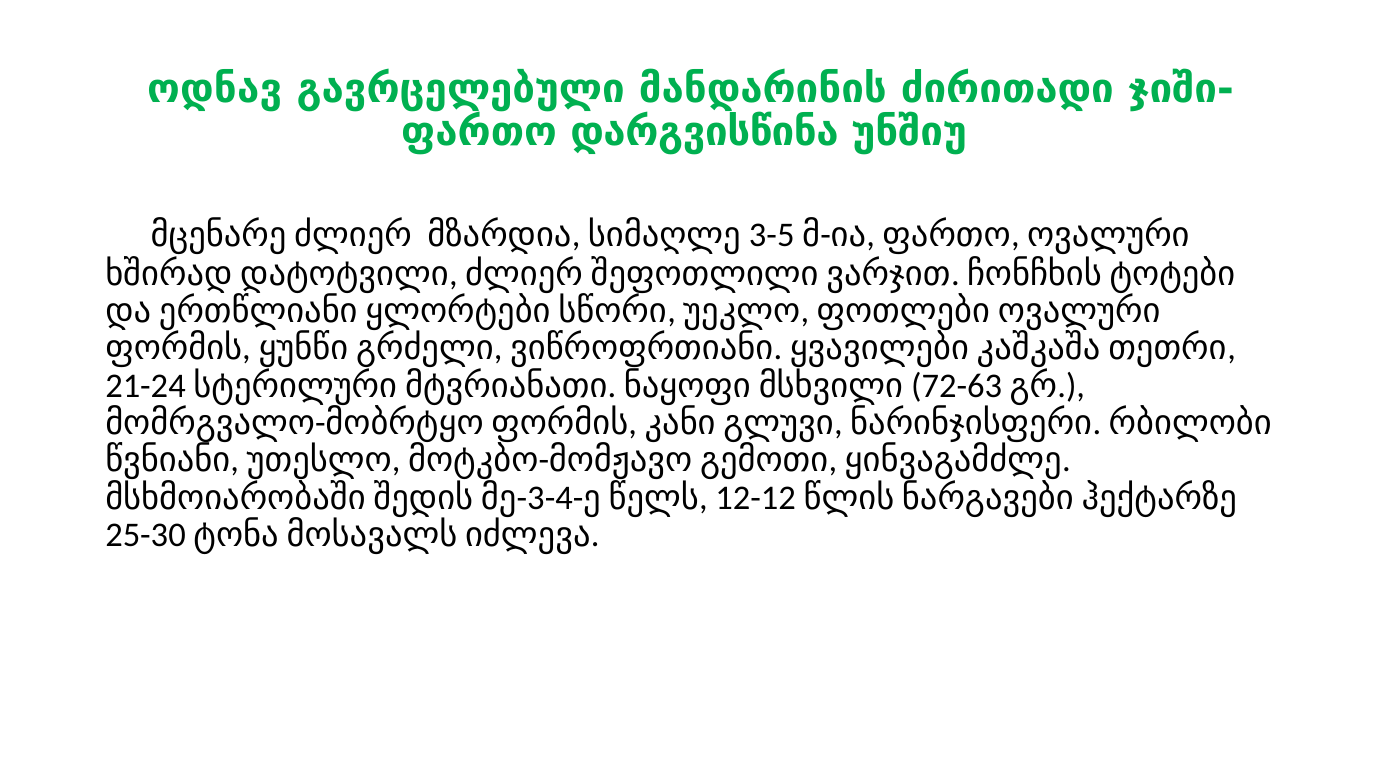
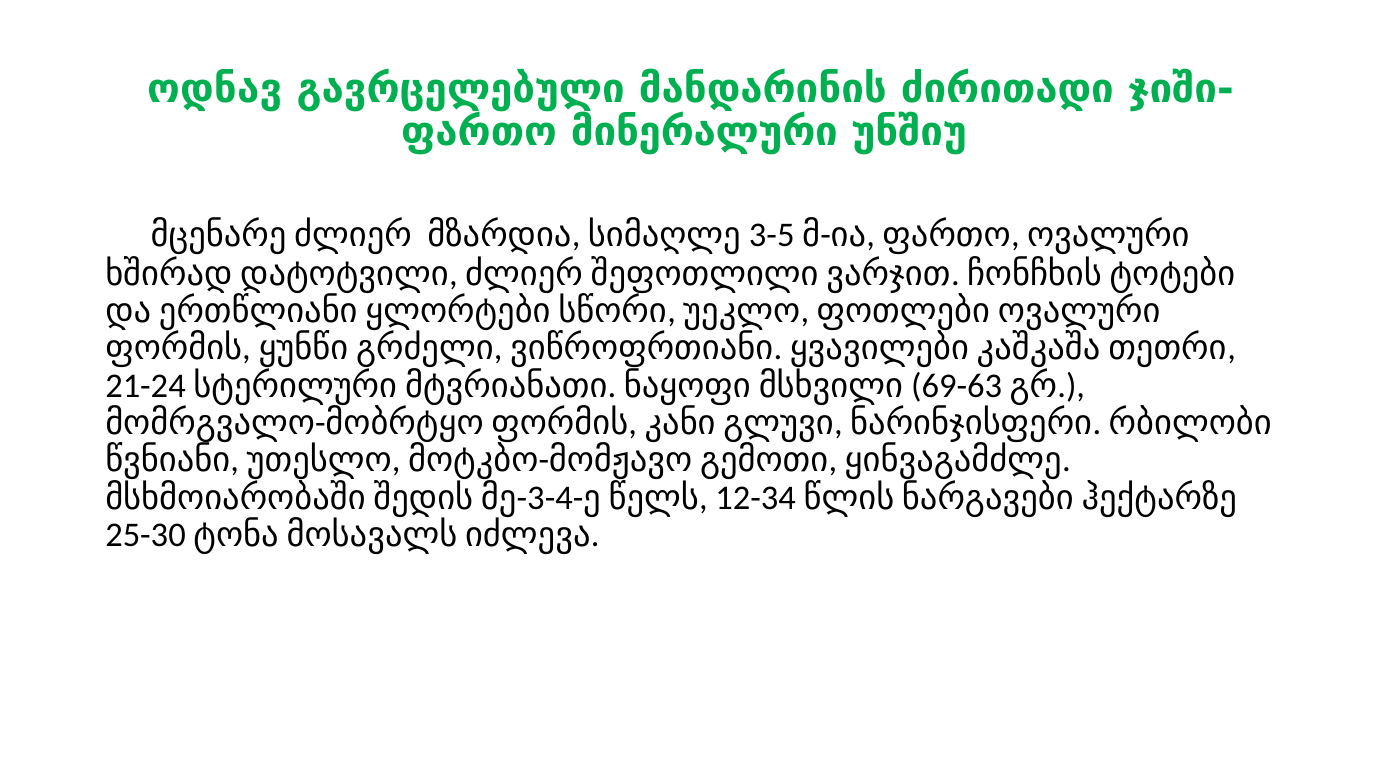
დარგვისწინა: დარგვისწინა -> მინერალური (704, 133)
72-63: 72-63 -> 69-63 (957, 386)
12-12: 12-12 -> 12-34 (756, 498)
